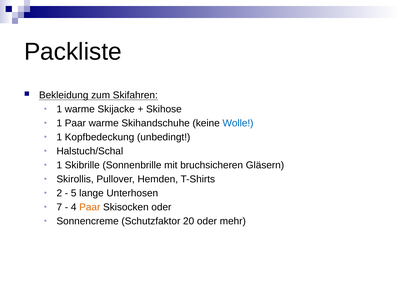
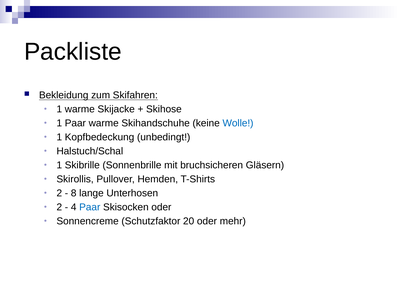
5: 5 -> 8 (74, 193)
7: 7 -> 2 (59, 207)
Paar colour: orange -> blue (90, 207)
